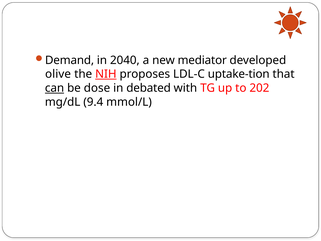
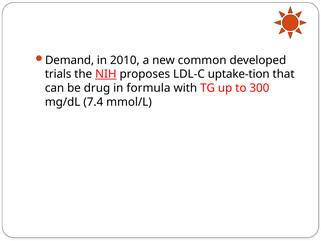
2040: 2040 -> 2010 (125, 60)
mediator: mediator -> common (202, 60)
olive: olive -> trials (58, 74)
can underline: present -> none (54, 88)
dose: dose -> drug (97, 88)
debated: debated -> formula (148, 88)
202: 202 -> 300 (259, 88)
9.4: 9.4 -> 7.4 (93, 102)
